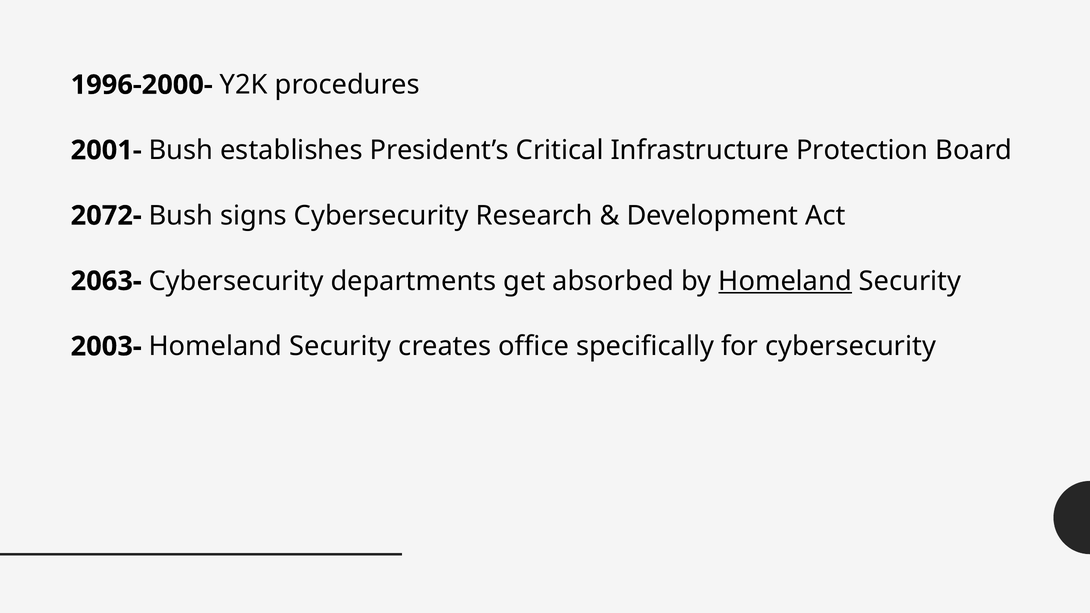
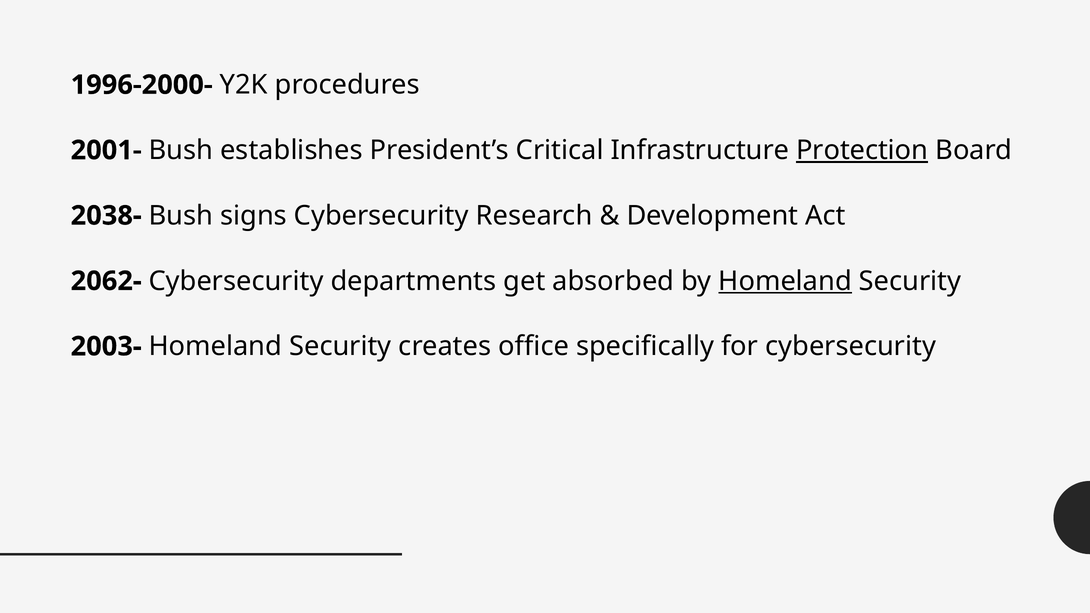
Protection underline: none -> present (862, 150)
2072-: 2072- -> 2038- (106, 216)
2063-: 2063- -> 2062- (106, 281)
